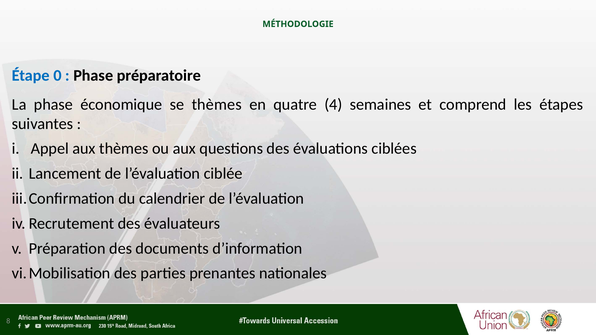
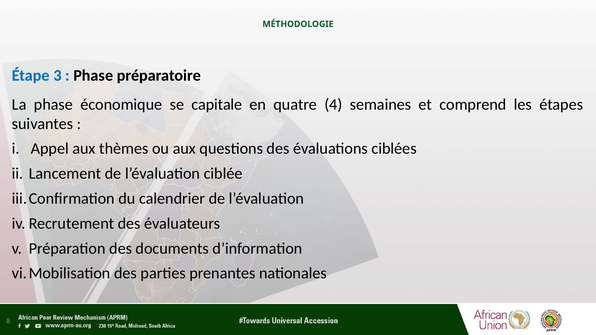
0: 0 -> 3 (57, 76)
se thèmes: thèmes -> capitale (217, 104)
